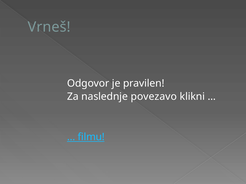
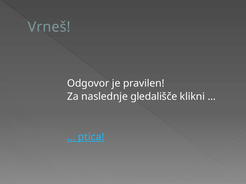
povezavo: povezavo -> gledališče (154, 97)
filmu: filmu -> ptica (91, 137)
